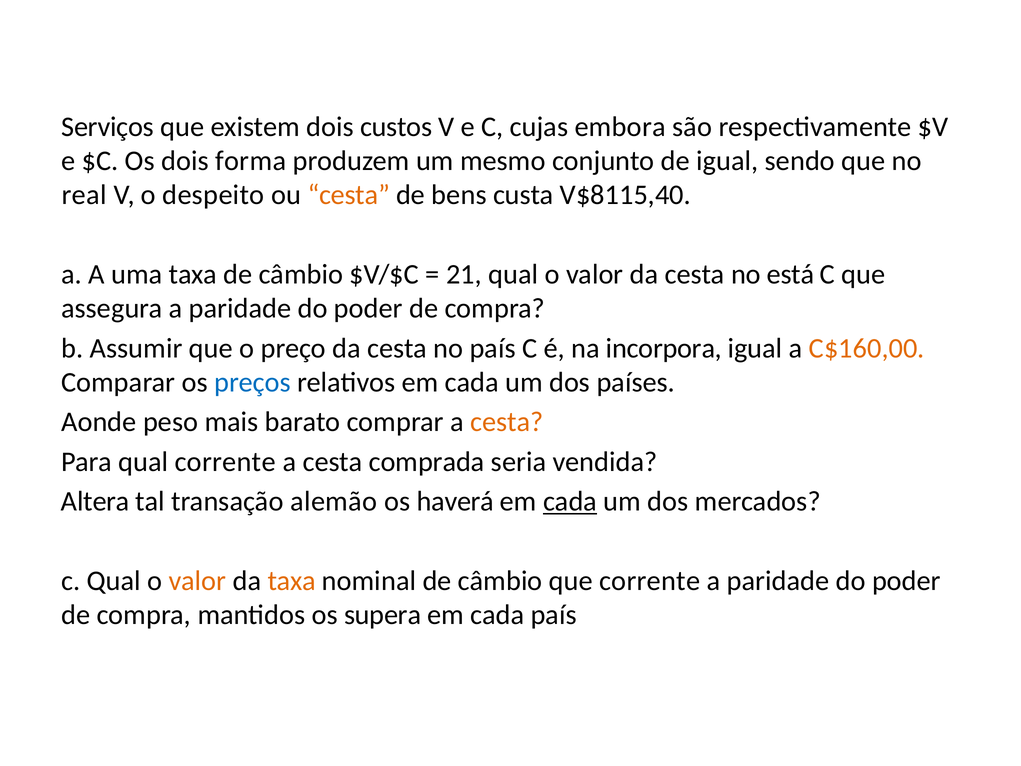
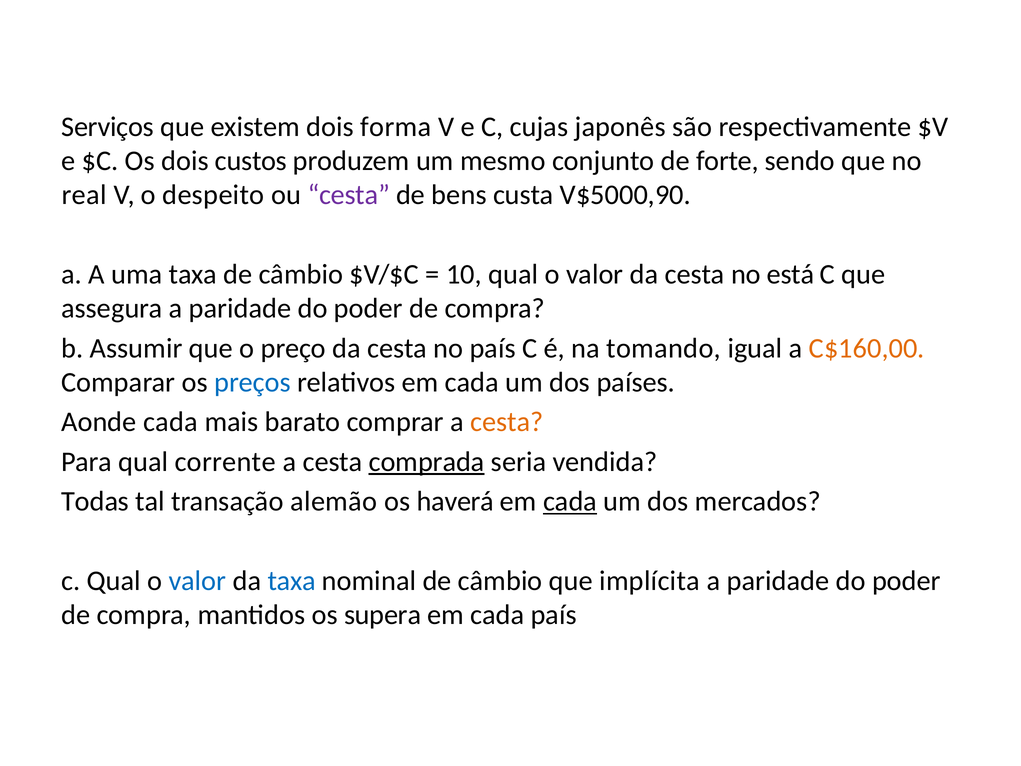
custos: custos -> forma (396, 127)
embora: embora -> japonês (620, 127)
forma: forma -> custos (251, 161)
de igual: igual -> forte (727, 161)
cesta colour: orange -> purple (349, 195)
V$8115,40: V$8115,40 -> V$5000,90 (625, 195)
21: 21 -> 10 (464, 274)
incorpora: incorpora -> tomando (664, 348)
Aonde peso: peso -> cada (170, 422)
comprada underline: none -> present (427, 462)
Altera: Altera -> Todas (95, 501)
valor colour: orange -> blue (197, 581)
taxa colour: orange -> blue (292, 581)
que corrente: corrente -> implícita (650, 581)
